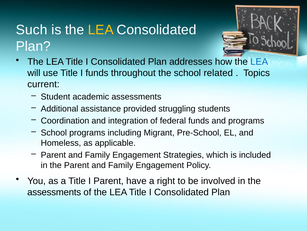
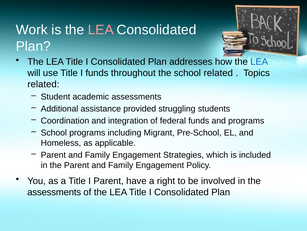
Such: Such -> Work (32, 30)
LEA colour: yellow -> pink (101, 30)
current: current -> related (43, 84)
